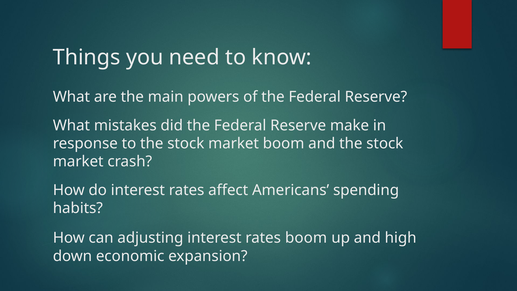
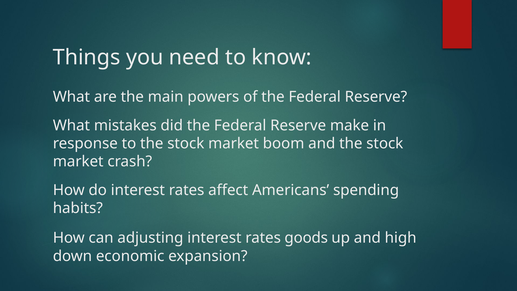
rates boom: boom -> goods (306, 238)
